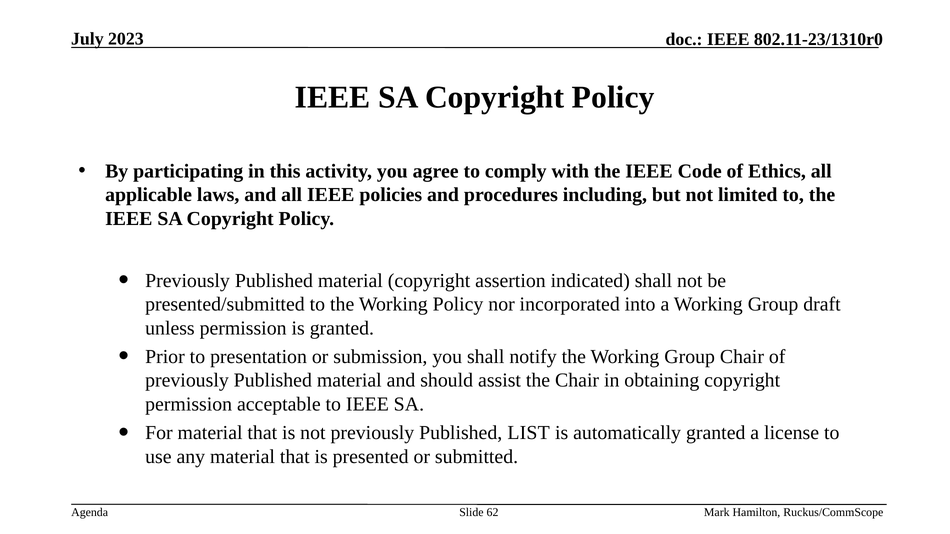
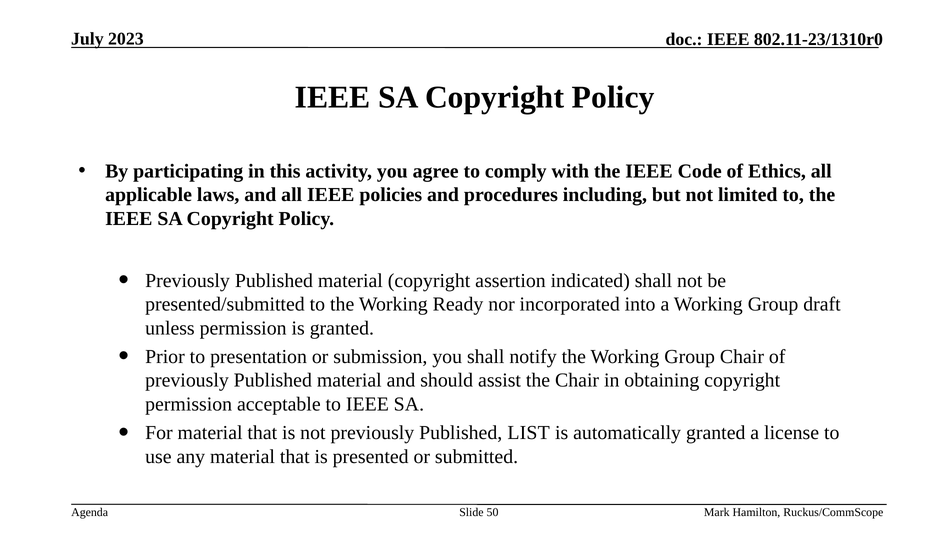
Working Policy: Policy -> Ready (458, 304)
62: 62 -> 50 (493, 513)
